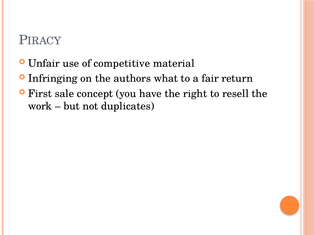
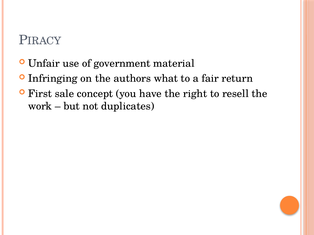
competitive: competitive -> government (122, 64)
